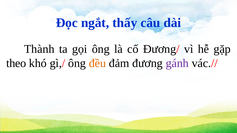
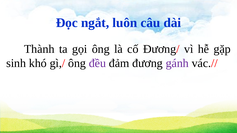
thấy: thấy -> luôn (125, 23)
theo: theo -> sinh (16, 63)
đều colour: orange -> purple (97, 63)
